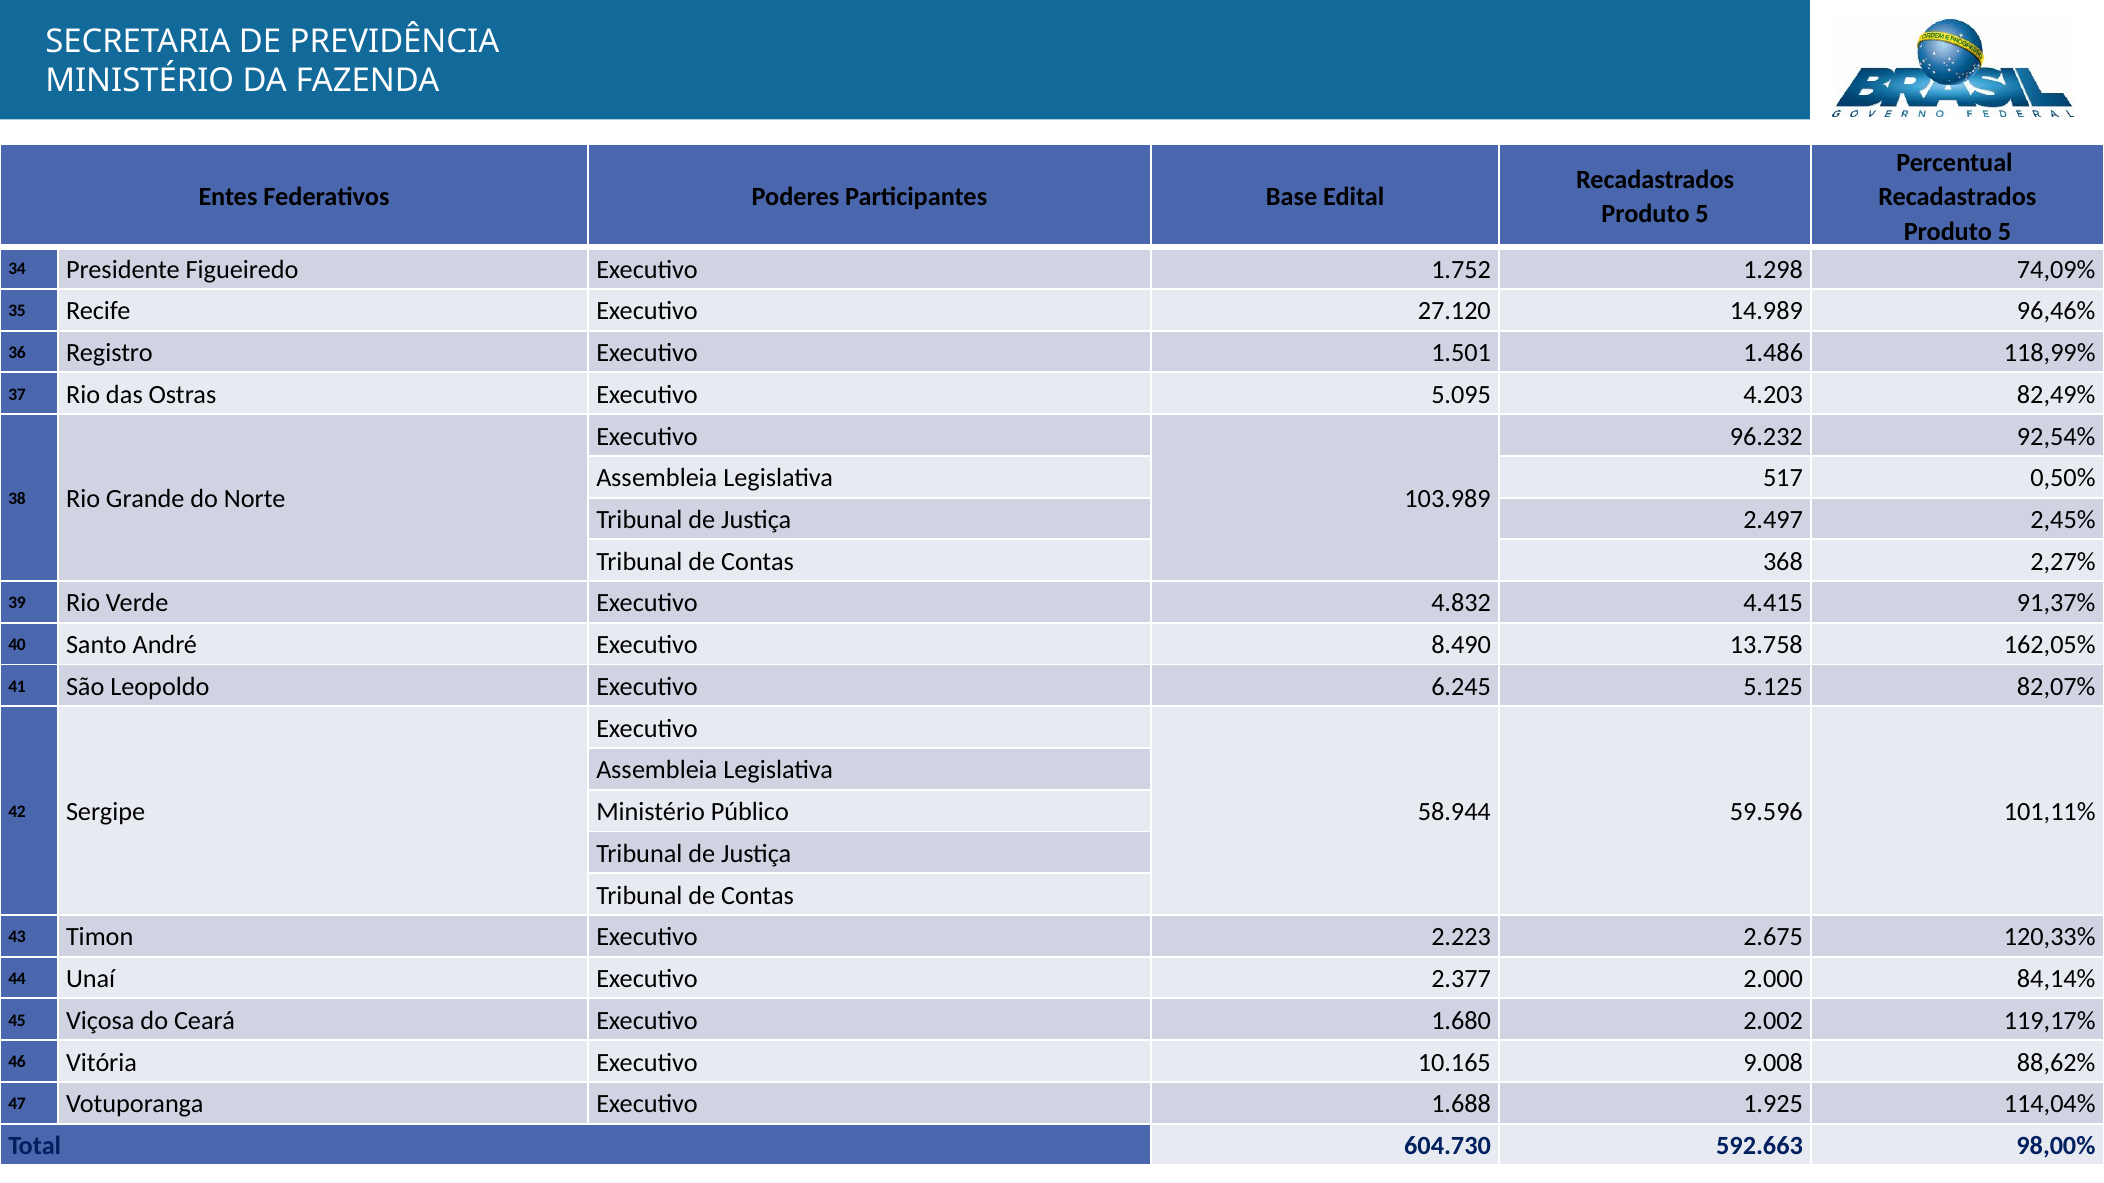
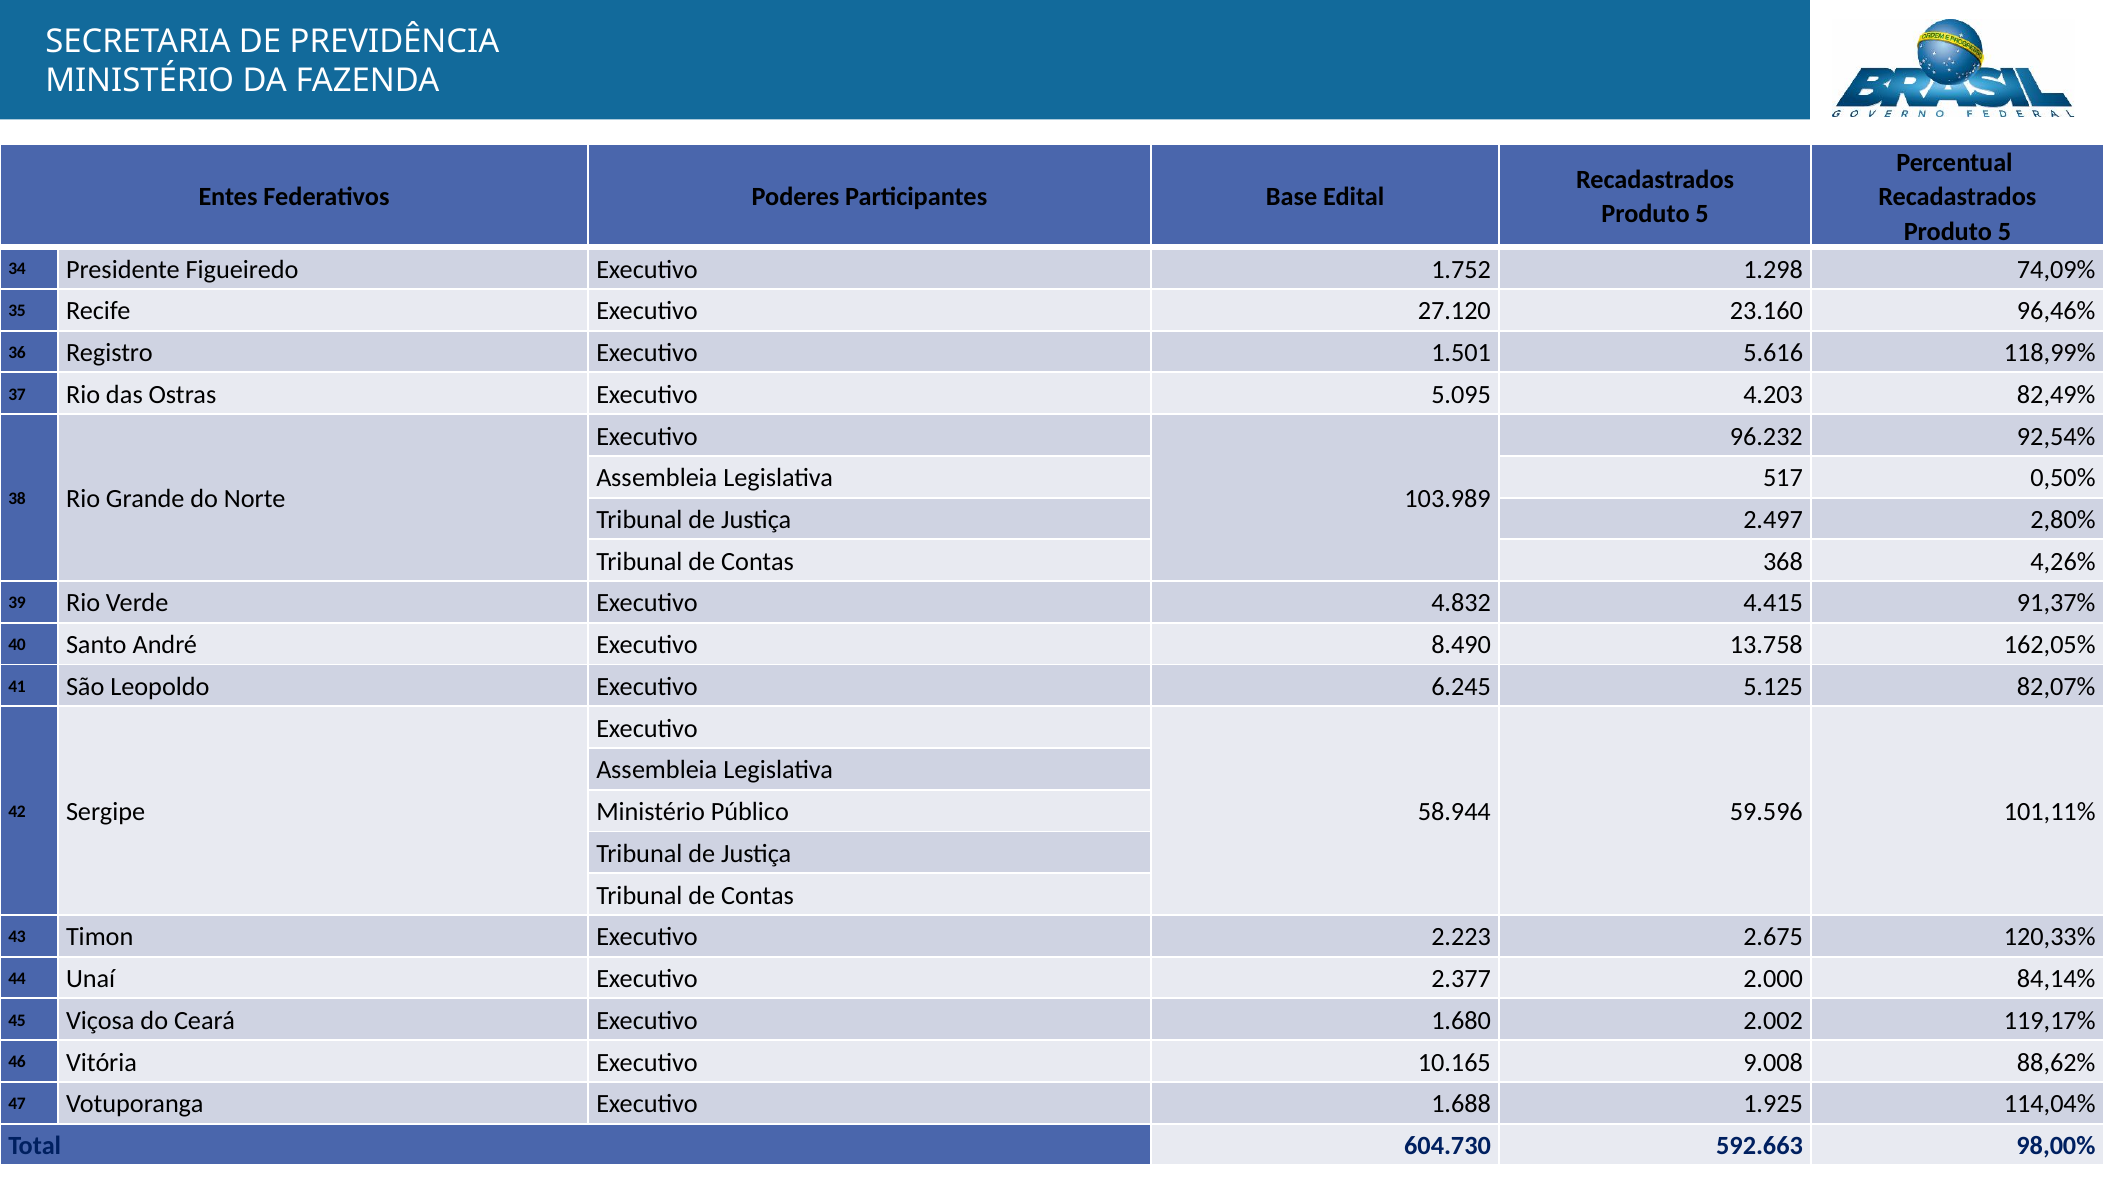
14.989: 14.989 -> 23.160 (1766, 311)
1.486: 1.486 -> 5.616 (1773, 353)
2,45%: 2,45% -> 2,80% (2063, 520)
2,27%: 2,27% -> 4,26% (2063, 562)
